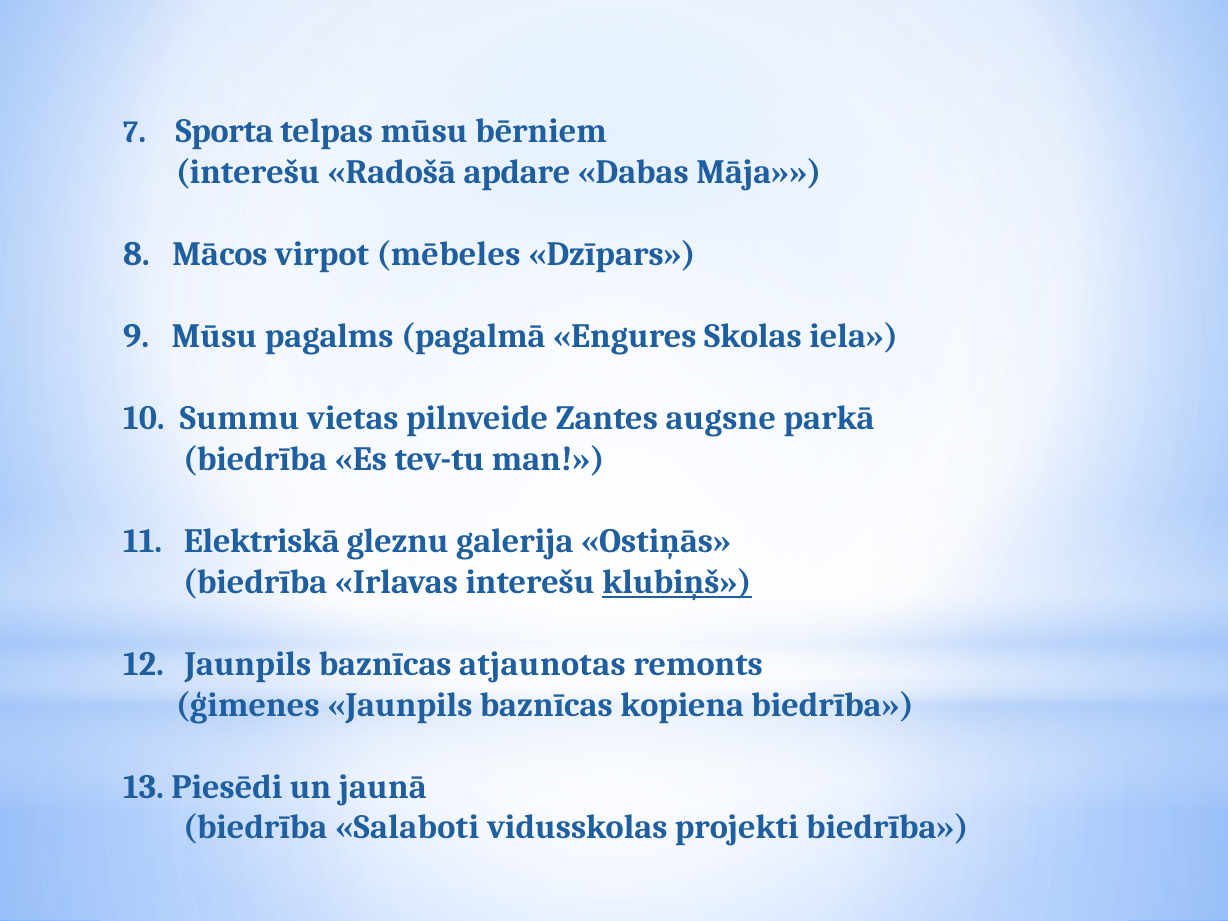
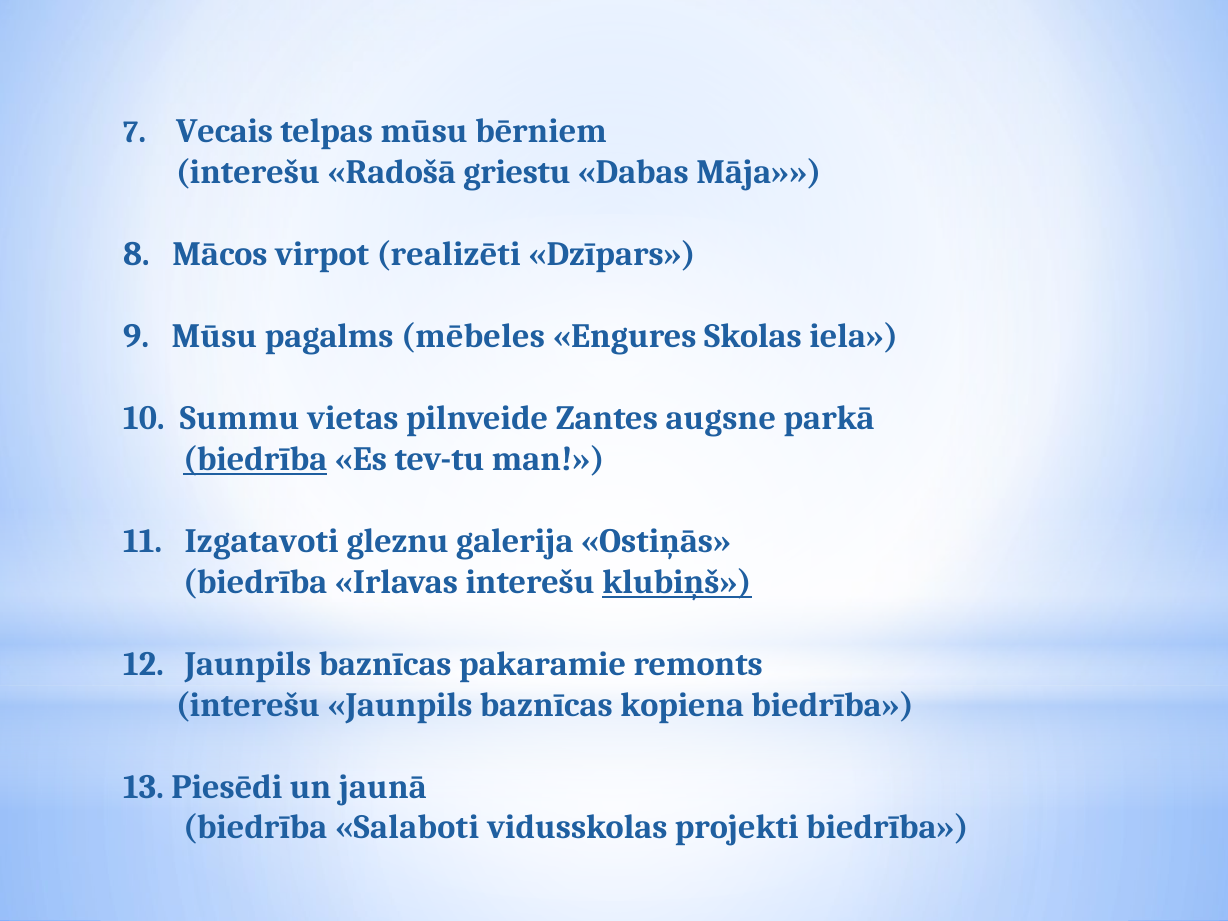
Sporta: Sporta -> Vecais (225, 132)
apdare: apdare -> griestu (517, 173)
mēbeles: mēbeles -> realizēti (449, 254)
pagalmā: pagalmā -> mēbeles (473, 336)
biedrība underline: none -> present (255, 459)
Elektriskā: Elektriskā -> Izgatavoti (262, 541)
atjaunotas: atjaunotas -> pakaramie (543, 664)
ģimenes: ģimenes -> interešu (248, 705)
